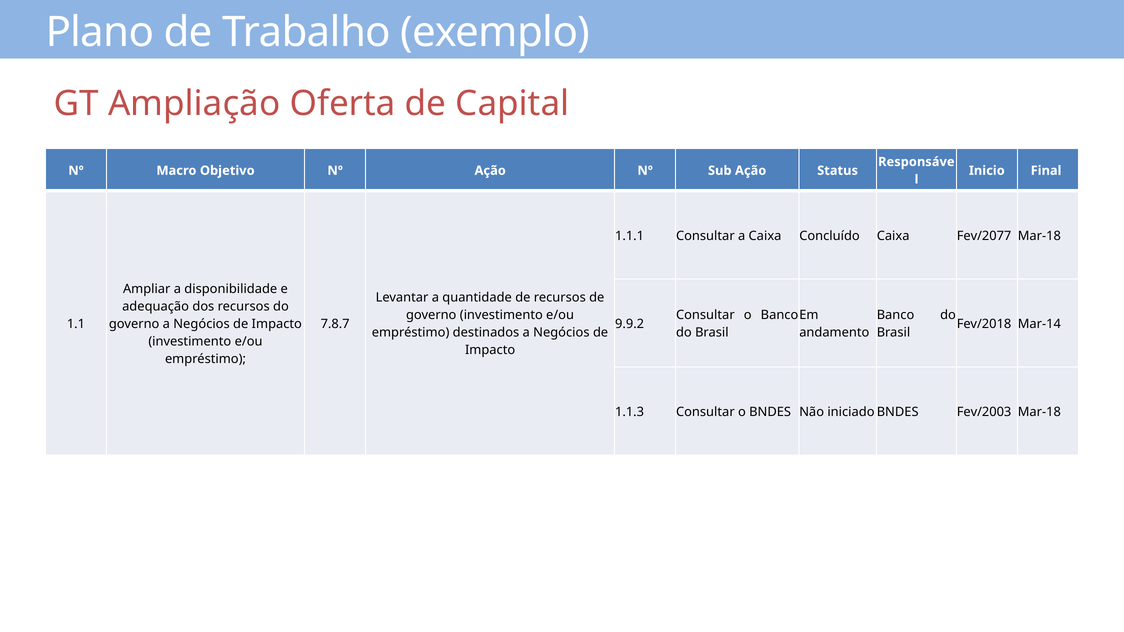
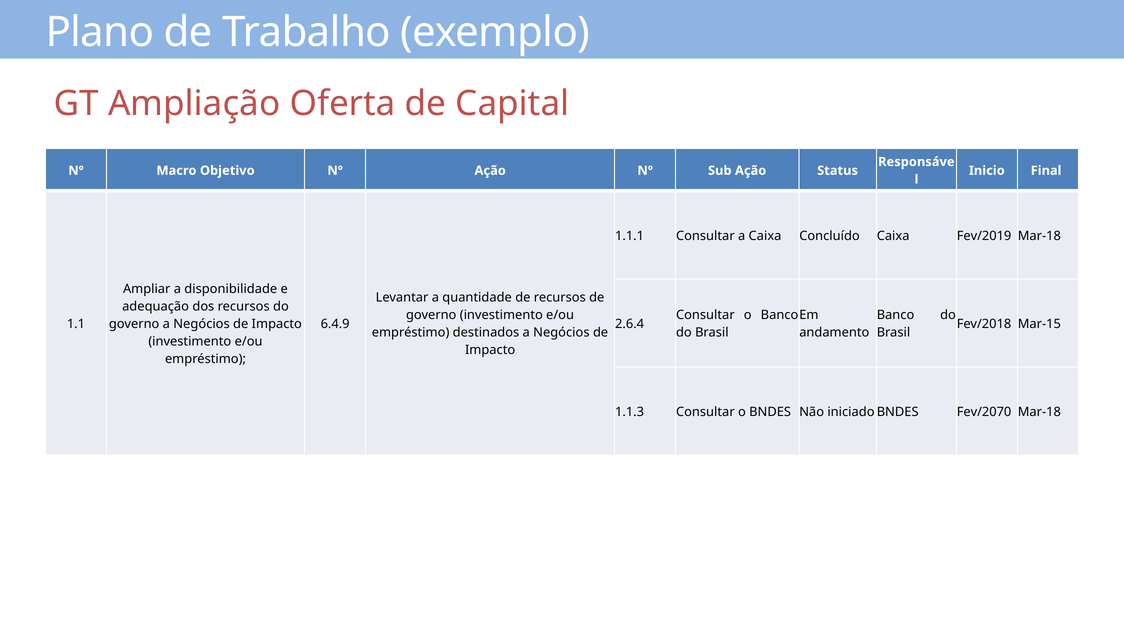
Fev/2077: Fev/2077 -> Fev/2019 (984, 236)
7.8.7: 7.8.7 -> 6.4.9 (335, 324)
9.9.2: 9.9.2 -> 2.6.4 (630, 324)
Mar-14: Mar-14 -> Mar-15 (1039, 324)
Fev/2003: Fev/2003 -> Fev/2070 (984, 412)
